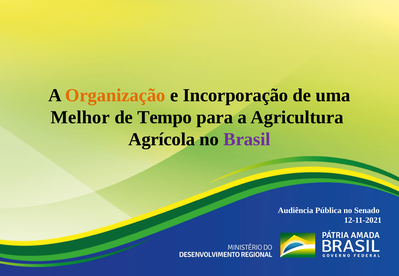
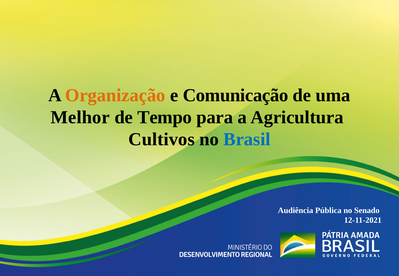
Incorporação: Incorporação -> Comunicação (236, 95)
Agrícola: Agrícola -> Cultivos (162, 140)
Brasil colour: purple -> blue (247, 140)
